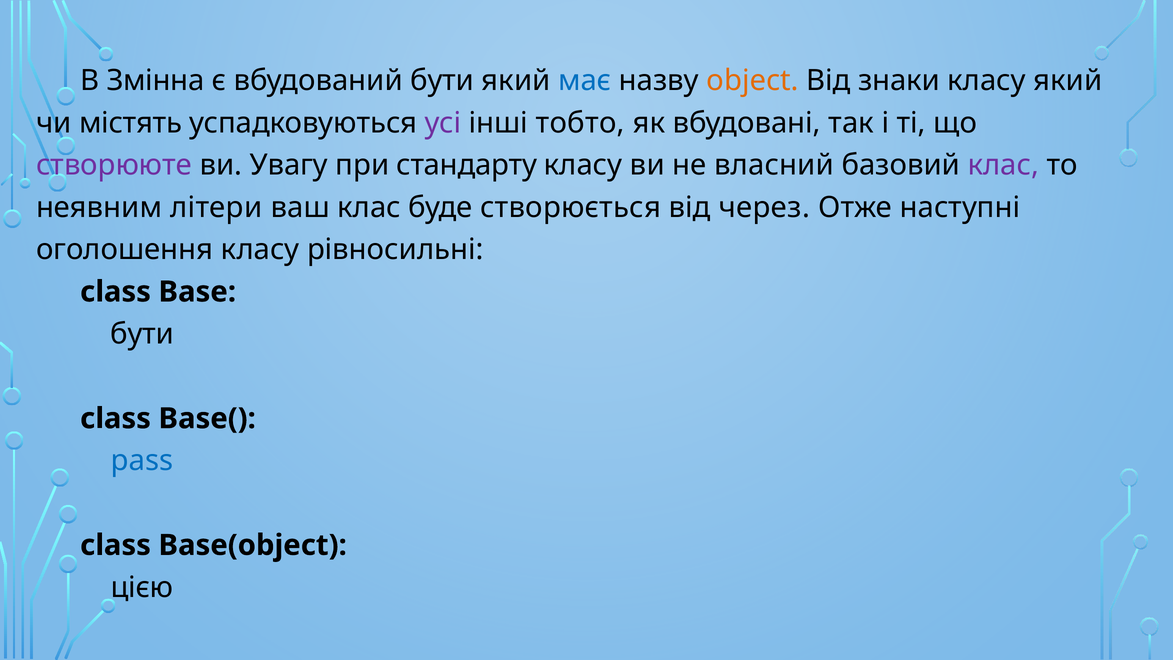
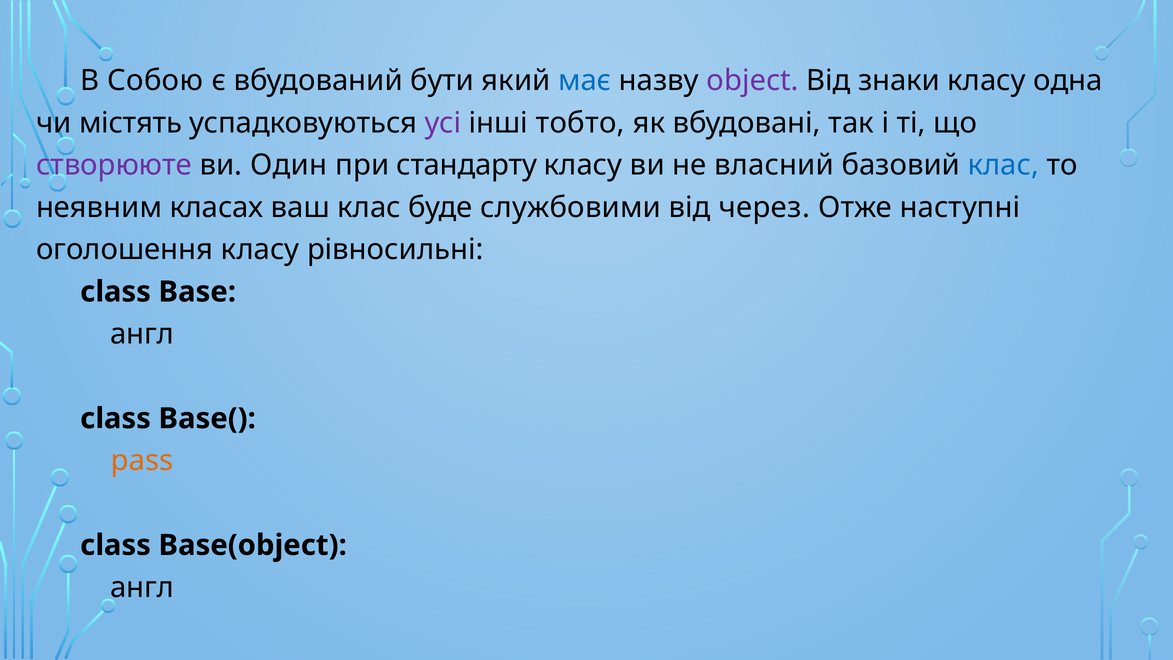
Змінна: Змінна -> Собою (155, 81)
object colour: orange -> purple (752, 81)
класу який: який -> одна (1068, 81)
Увагу: Увагу -> Один (289, 165)
клас colour: purple -> blue (1003, 165)
літери: літери -> класах (216, 207)
створюється: створюється -> службовими (571, 207)
бути: бути -> англ (142, 334)
pass colour: blue -> orange (142, 461)
цією: цією -> англ (142, 587)
